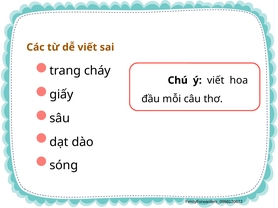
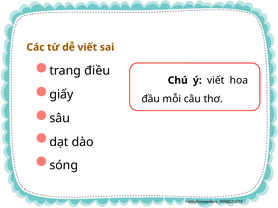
cháy: cháy -> điều (97, 71)
